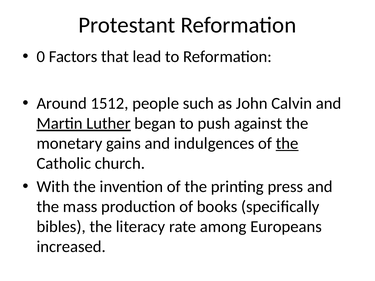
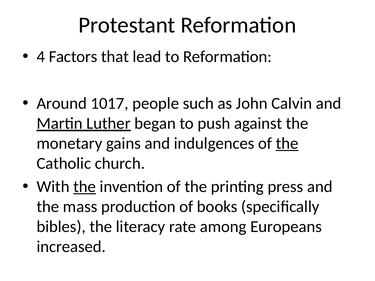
0: 0 -> 4 (41, 57)
1512: 1512 -> 1017 (110, 103)
the underline: none -> present (85, 187)
